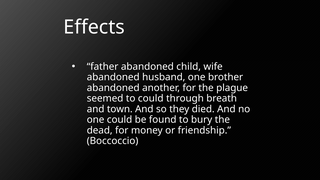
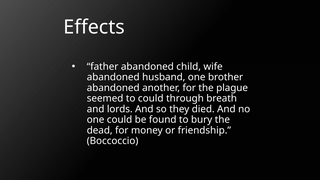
town: town -> lords (120, 109)
